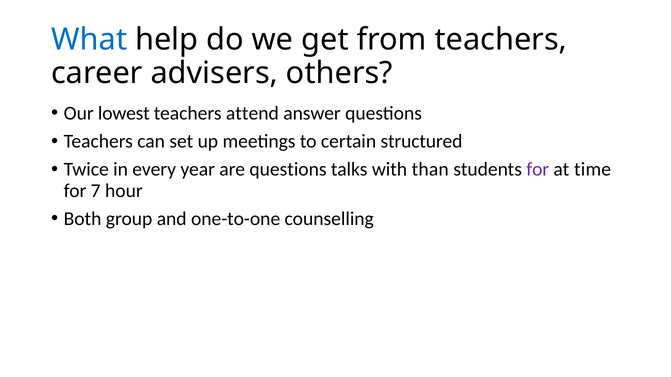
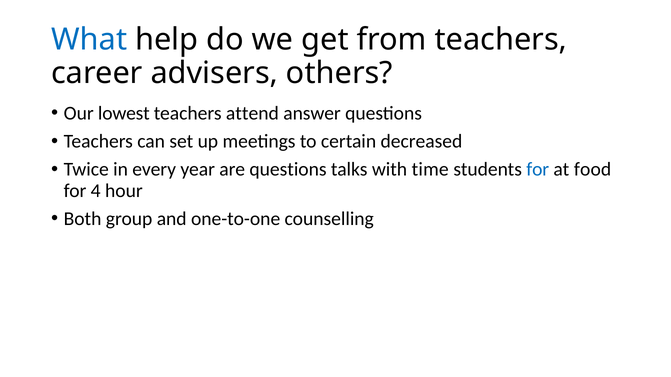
structured: structured -> decreased (421, 142)
than: than -> time (430, 170)
for colour: purple -> blue (538, 170)
time: time -> food (593, 170)
7: 7 -> 4 (96, 191)
